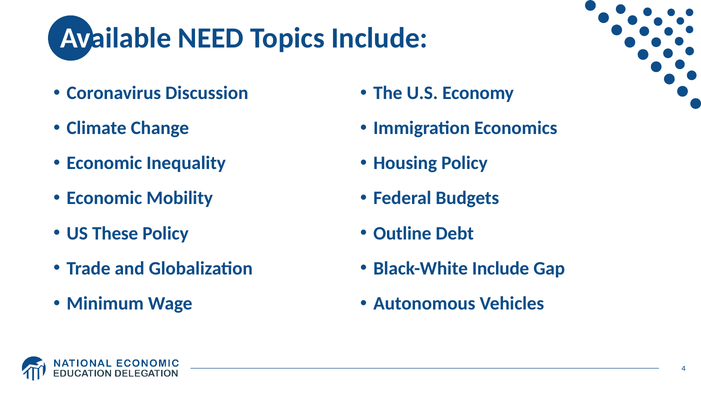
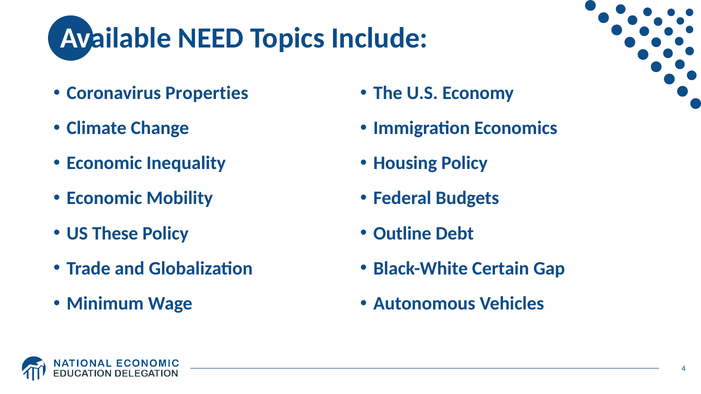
Discussion: Discussion -> Properties (207, 93)
Black-White Include: Include -> Certain (501, 269)
